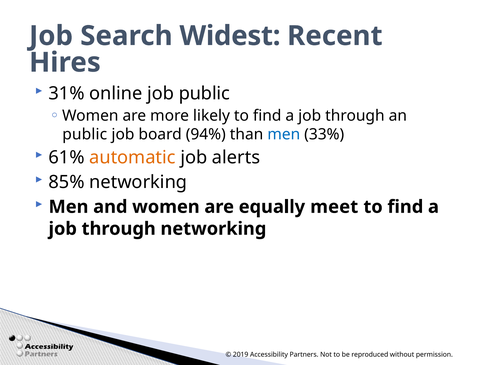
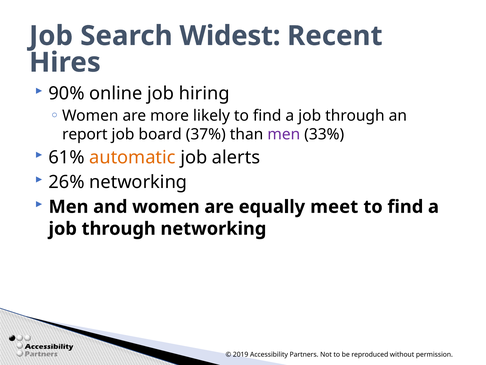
31%: 31% -> 90% (67, 93)
job public: public -> hiring (204, 93)
public: public -> report (85, 134)
94%: 94% -> 37% (206, 134)
men colour: blue -> purple (284, 134)
85%: 85% -> 26% (67, 182)
